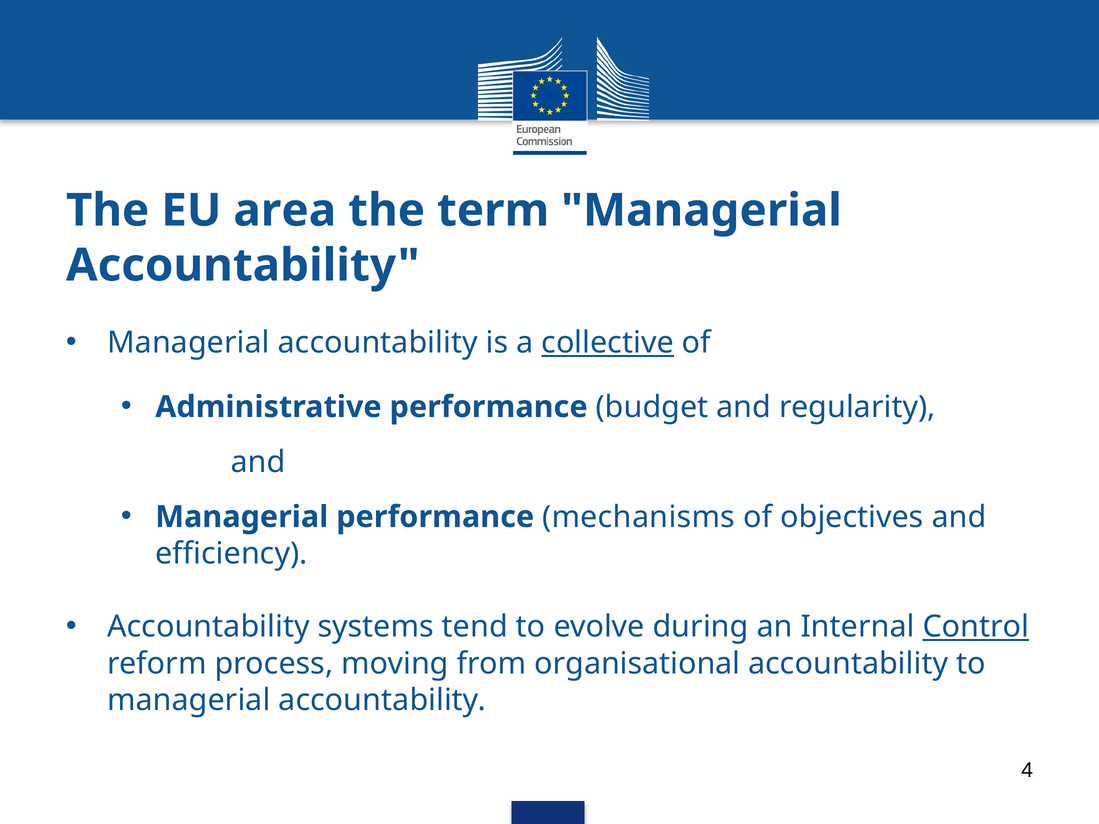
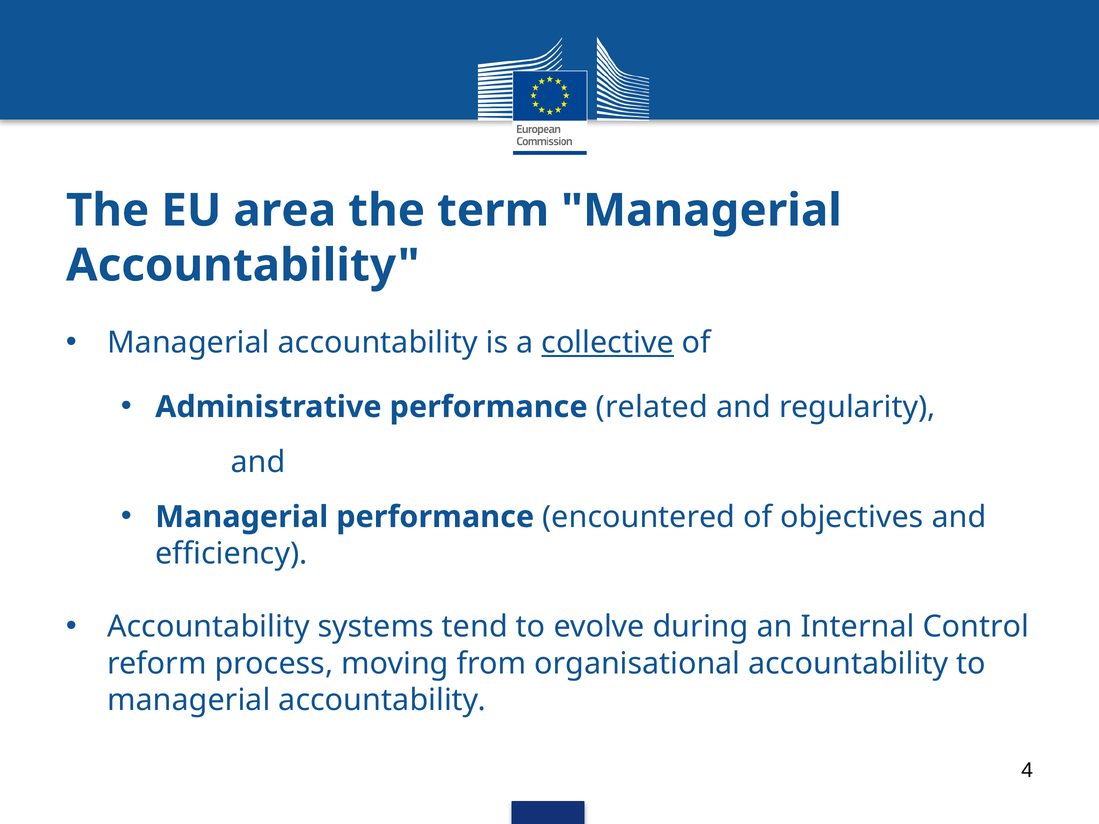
budget: budget -> related (652, 407)
mechanisms: mechanisms -> encountered (639, 517)
Control underline: present -> none (976, 627)
